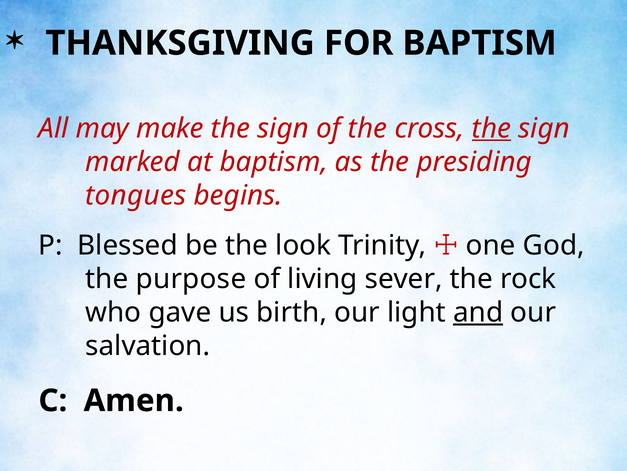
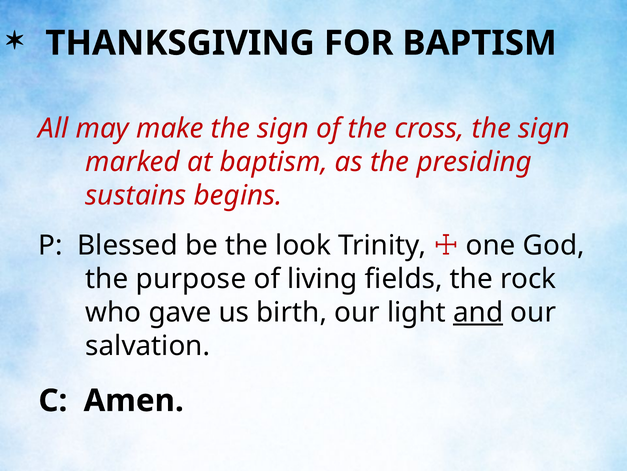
the underline: present -> none (492, 128)
tongues: tongues -> sustains (136, 195)
sever: sever -> fields (404, 279)
